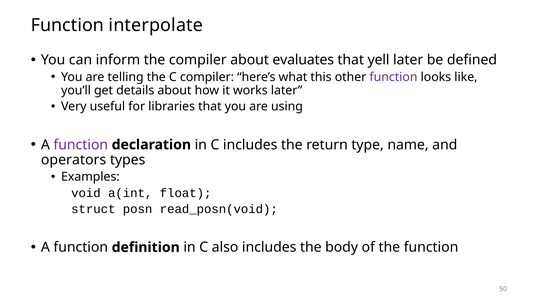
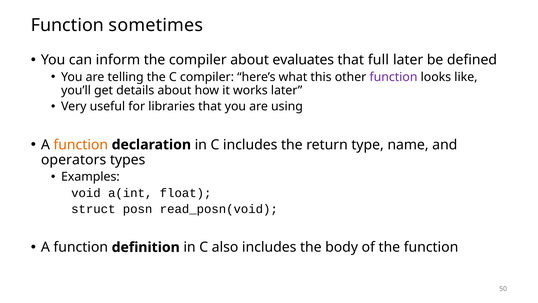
interpolate: interpolate -> sometimes (156, 25)
yell: yell -> full (378, 60)
function colour: purple -> orange (81, 145)
